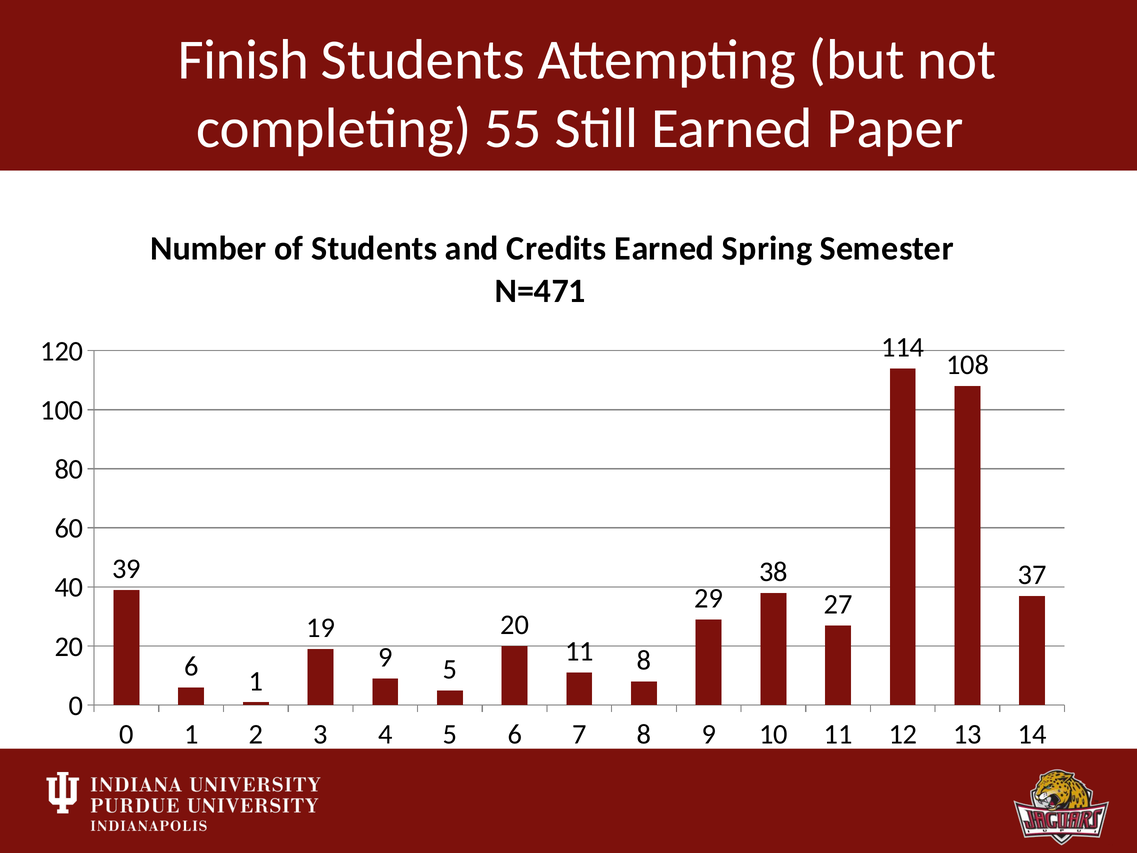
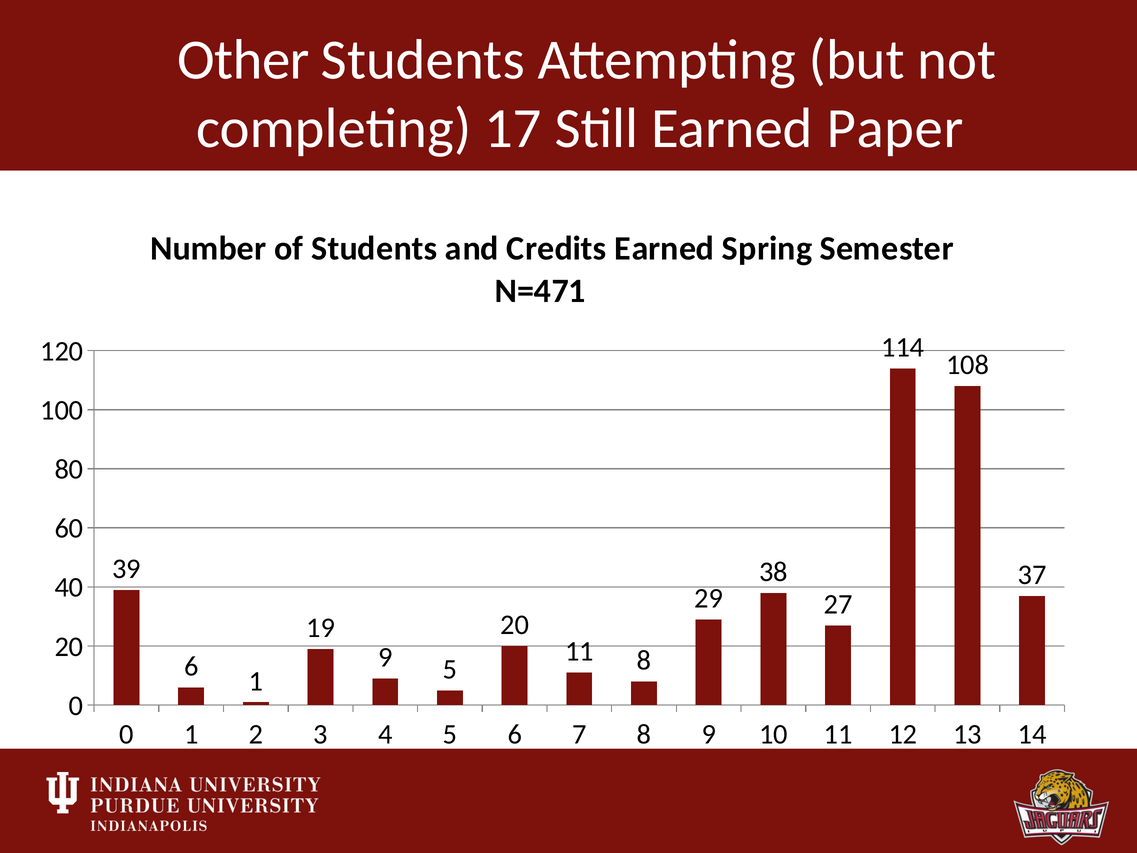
Finish: Finish -> Other (243, 60)
55: 55 -> 17 (513, 128)
